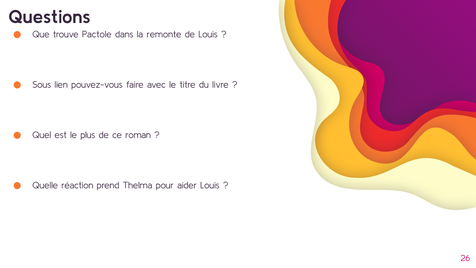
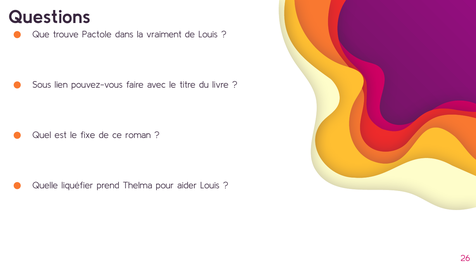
remonte: remonte -> vraiment (164, 35)
plus: plus -> fixe (88, 135)
réaction: réaction -> liquéfier (77, 185)
